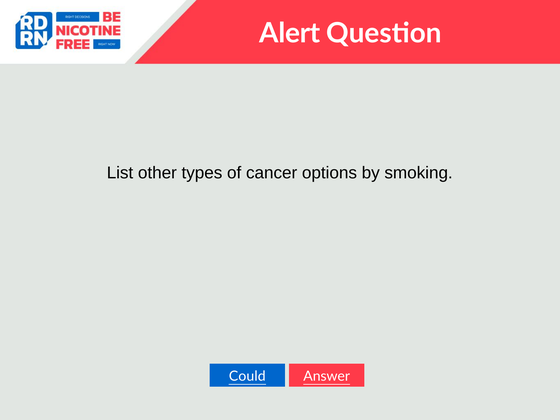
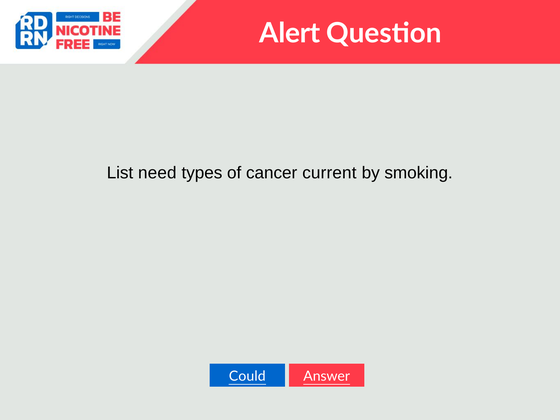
other: other -> need (157, 173)
options: options -> current (329, 173)
